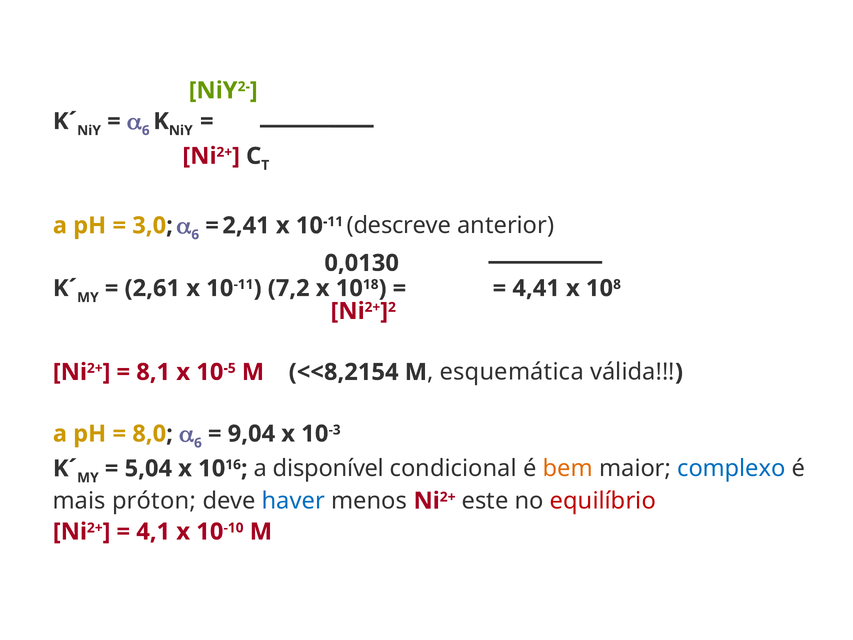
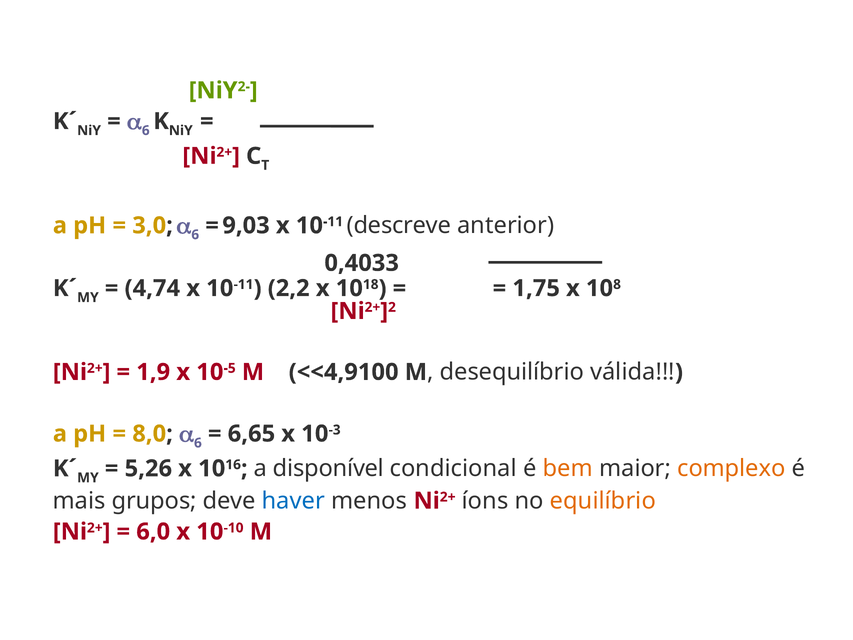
2,41: 2,41 -> 9,03 (246, 225)
0,0130: 0,0130 -> 0,4033 (362, 263)
2,61: 2,61 -> 4,74 (152, 288)
7,2: 7,2 -> 2,2 (289, 288)
4,41: 4,41 -> 1,75 (536, 288)
8,1: 8,1 -> 1,9 (153, 372)
<<8,2154: <<8,2154 -> <<4,9100 (344, 372)
esquemática: esquemática -> desequilíbrio (512, 372)
9,04: 9,04 -> 6,65 (251, 434)
5,04: 5,04 -> 5,26 (148, 468)
complexo colour: blue -> orange (731, 468)
próton: próton -> grupos (154, 501)
este: este -> íons (485, 501)
equilíbrio colour: red -> orange (603, 501)
4,1: 4,1 -> 6,0 (153, 531)
